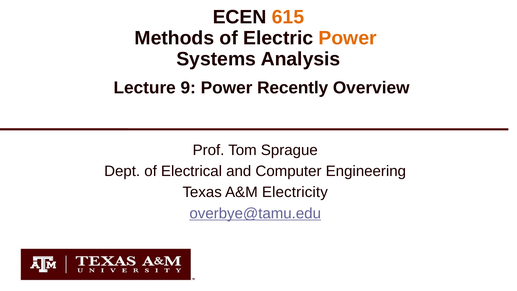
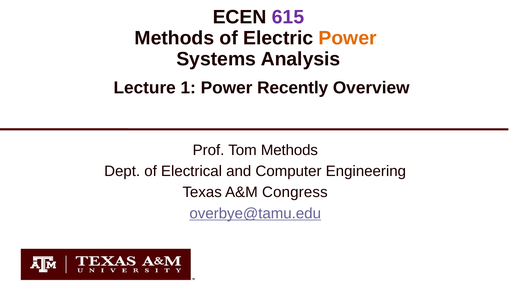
615 colour: orange -> purple (288, 17)
9: 9 -> 1 (188, 88)
Tom Sprague: Sprague -> Methods (289, 150)
Electricity: Electricity -> Congress (295, 192)
